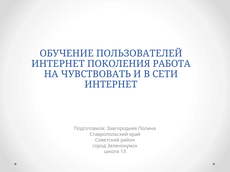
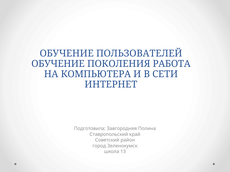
ИНТЕРНЕТ: ИНТЕРНЕТ -> ОБУЧЕНИЕ (58, 64)
ЧУВСТВОВАТЬ: ЧУВСТВОВАТЬ -> КОМПЬЮТЕРА (96, 74)
